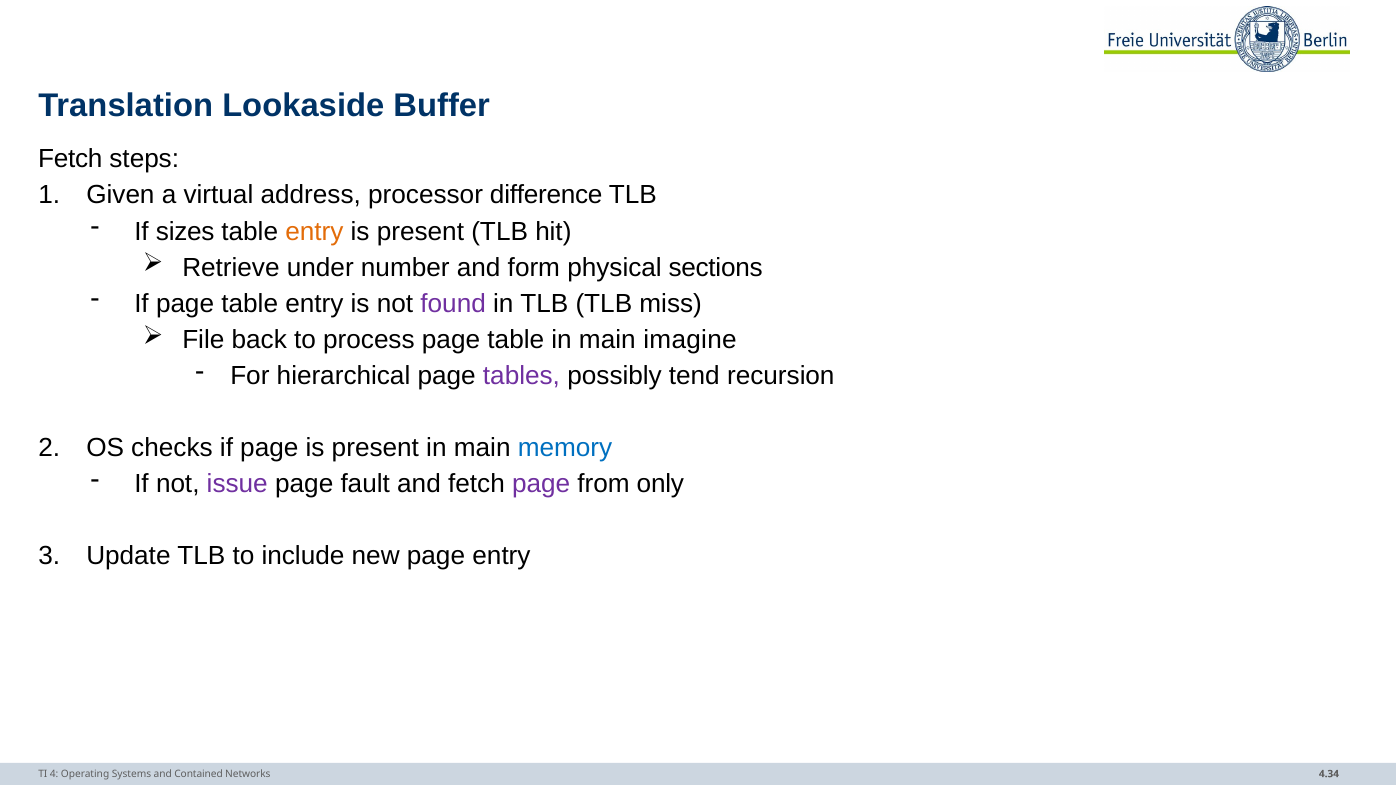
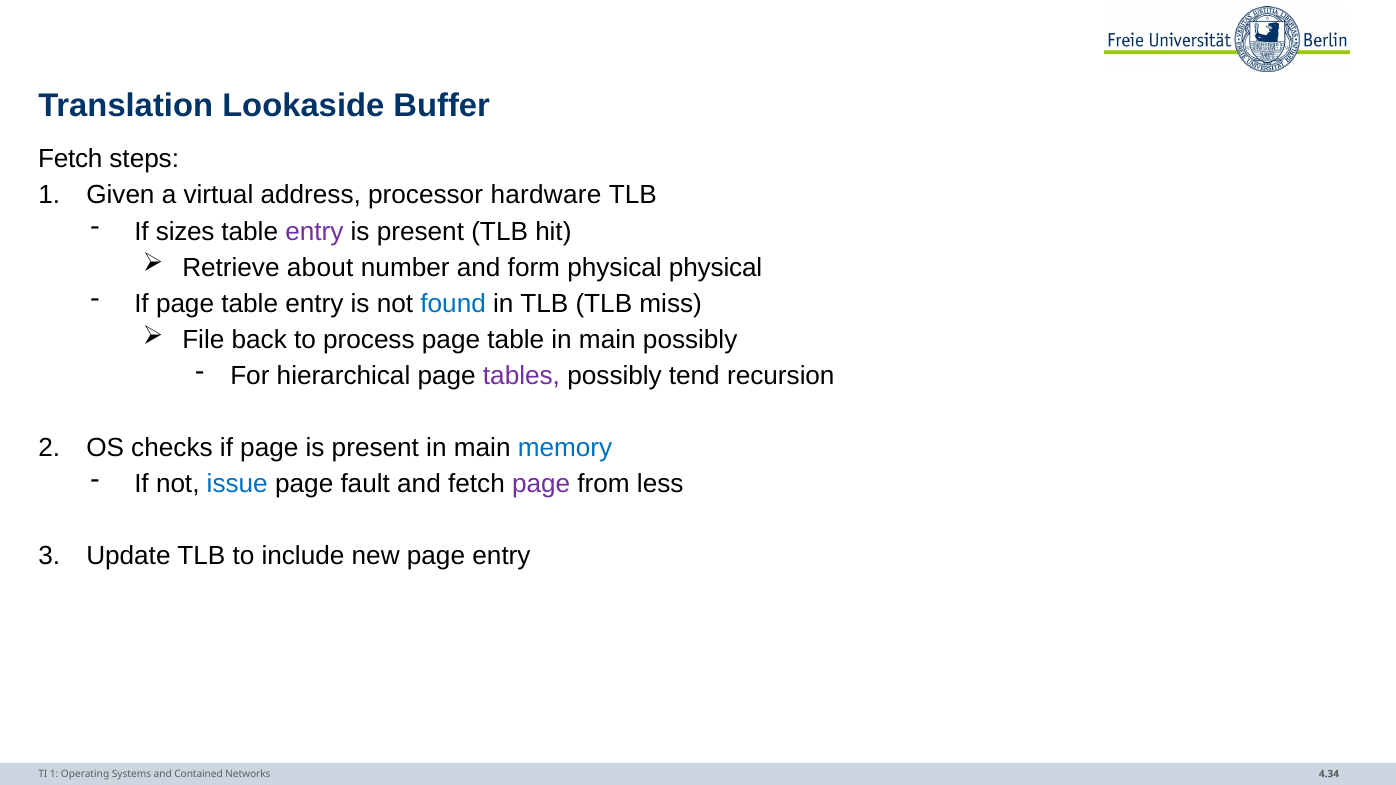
difference: difference -> hardware (546, 195)
entry colour: orange -> purple (314, 231)
under: under -> about (320, 268)
physical sections: sections -> physical (716, 268)
found colour: purple -> blue (453, 304)
main imagine: imagine -> possibly (690, 340)
issue colour: purple -> blue (237, 484)
only: only -> less (660, 484)
TI 4: 4 -> 1 (54, 774)
